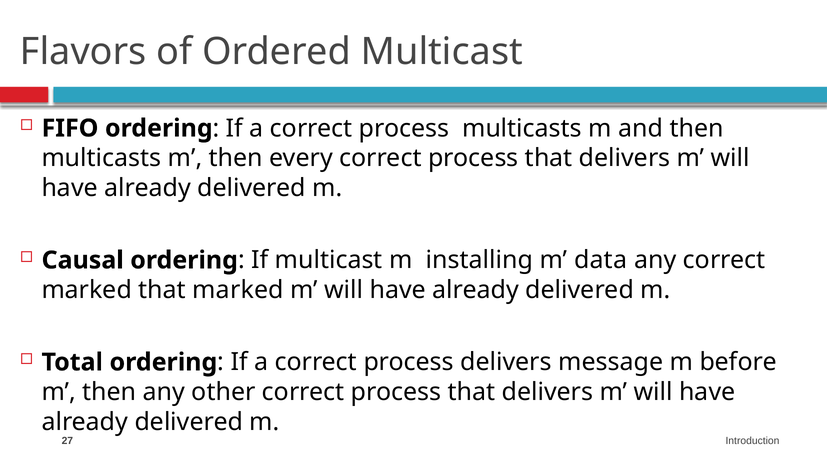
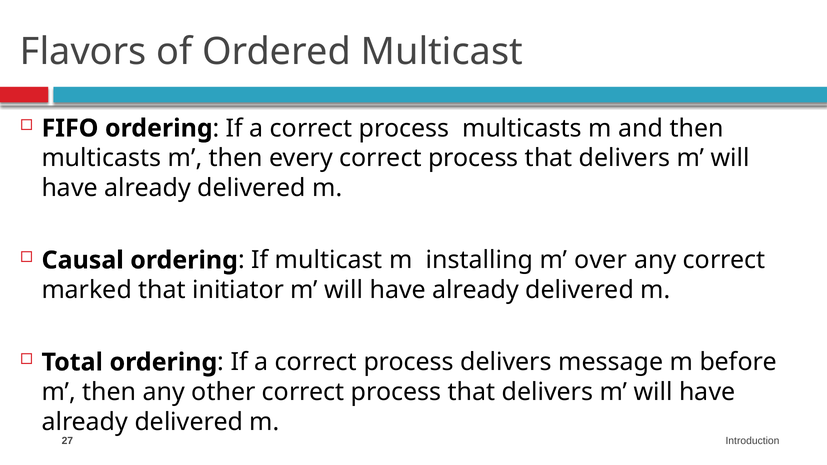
data: data -> over (601, 260)
that marked: marked -> initiator (238, 290)
